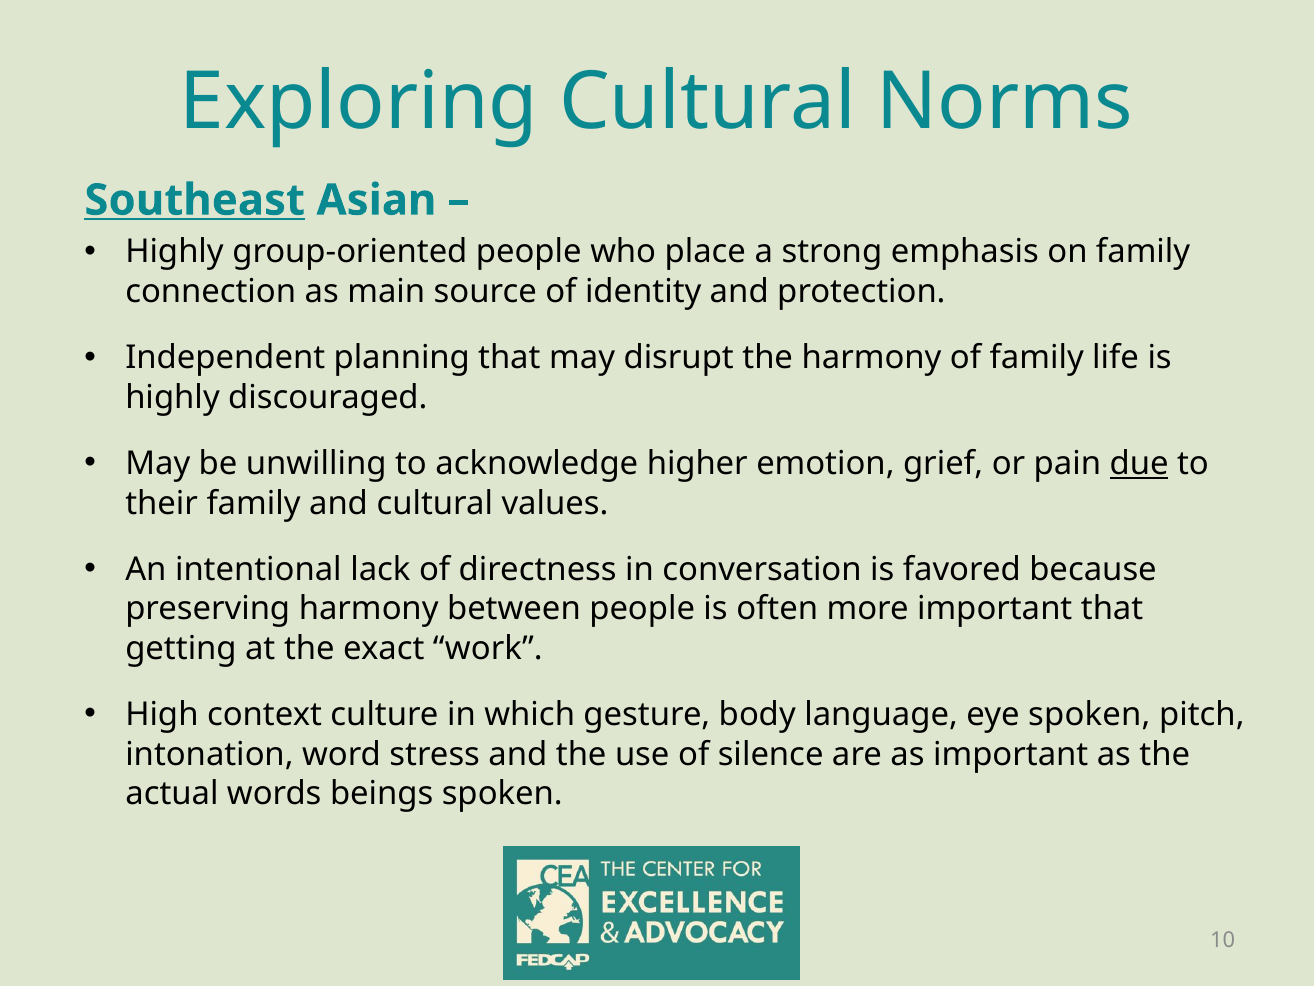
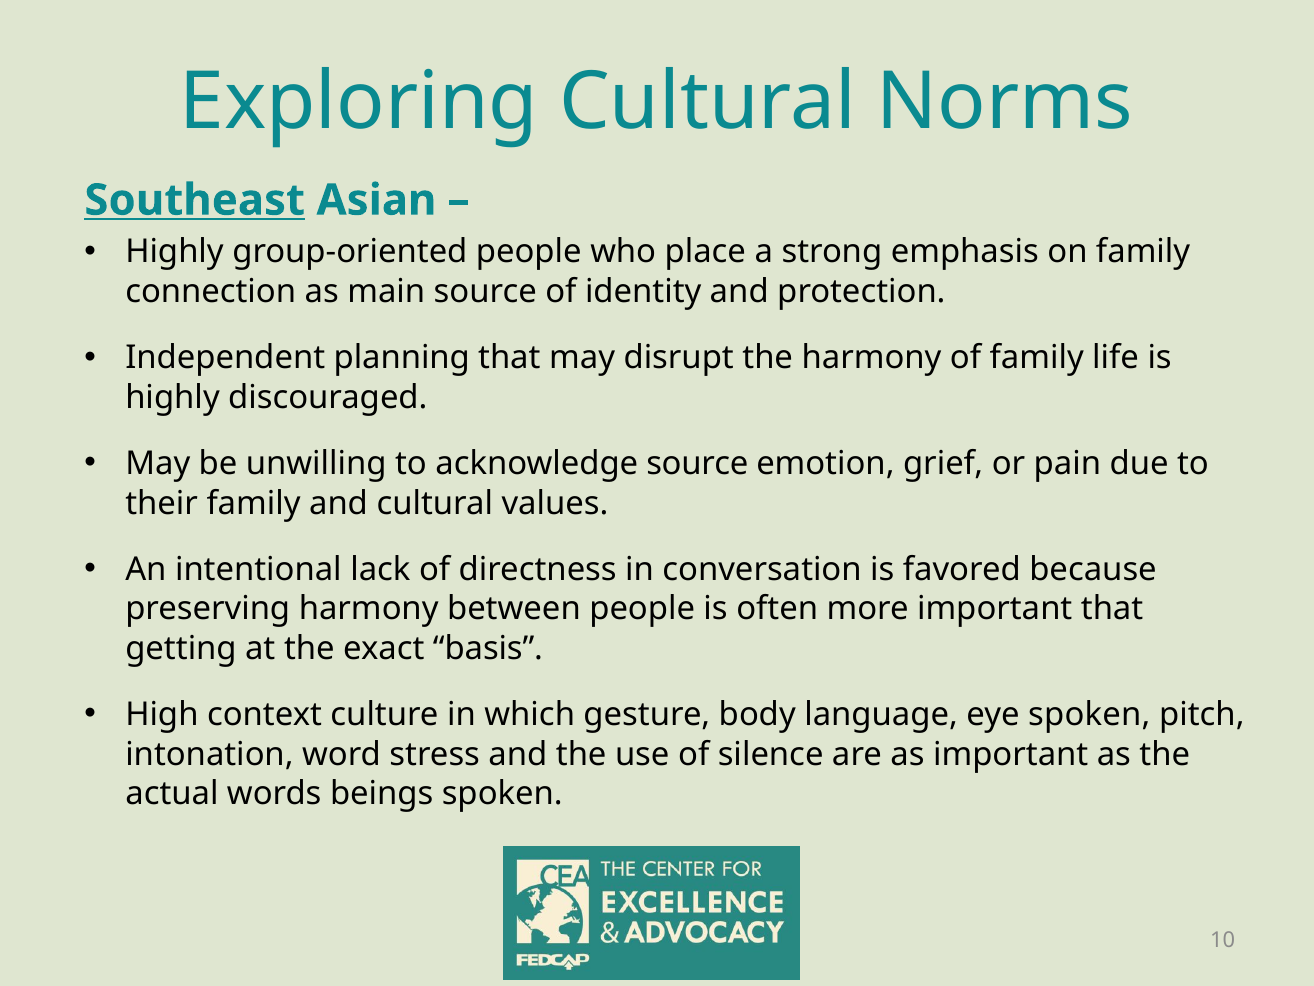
acknowledge higher: higher -> source (697, 464)
due underline: present -> none (1139, 464)
work: work -> basis (488, 648)
